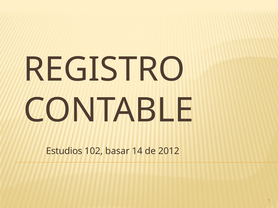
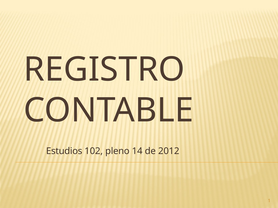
basar: basar -> pleno (117, 151)
